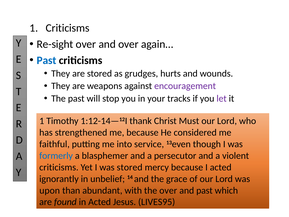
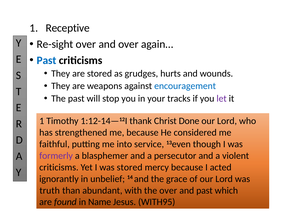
1 Criticisms: Criticisms -> Receptive (68, 28)
encouragement colour: purple -> blue (185, 86)
Must: Must -> Done (189, 121)
formerly colour: blue -> purple (56, 156)
upon: upon -> truth (50, 190)
in Acted: Acted -> Name (100, 202)
LIVES95: LIVES95 -> WITH95 (157, 202)
